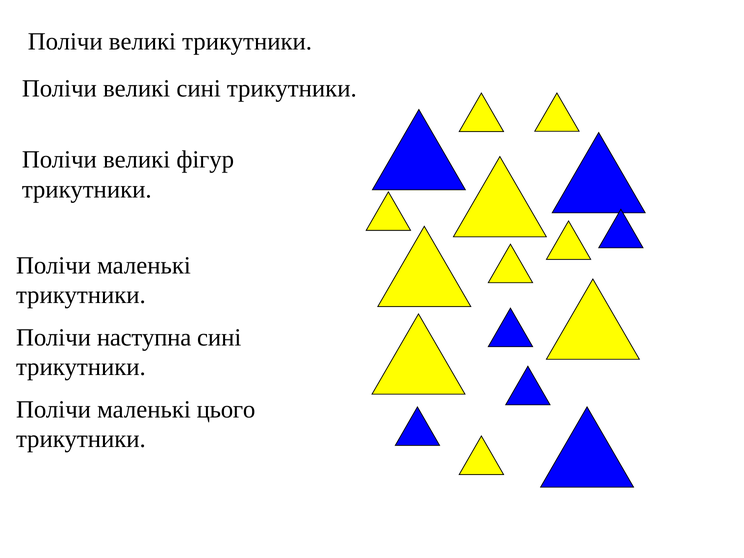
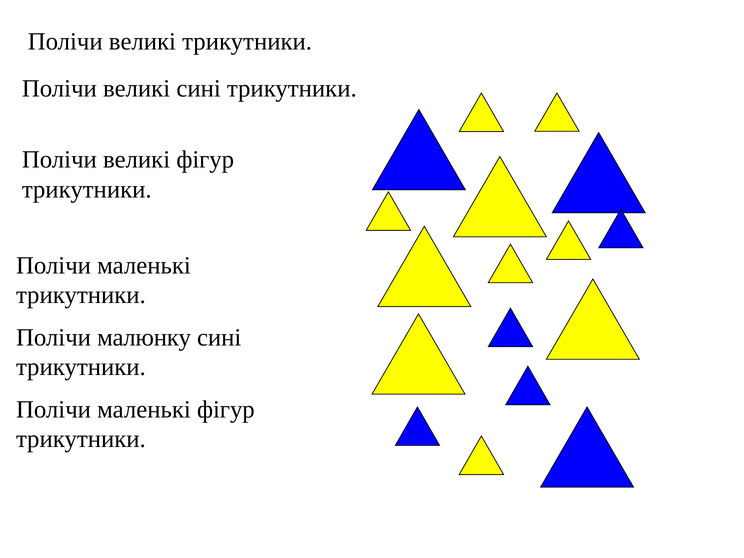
наступна: наступна -> малюнку (144, 337)
маленькі цього: цього -> фігур (226, 409)
